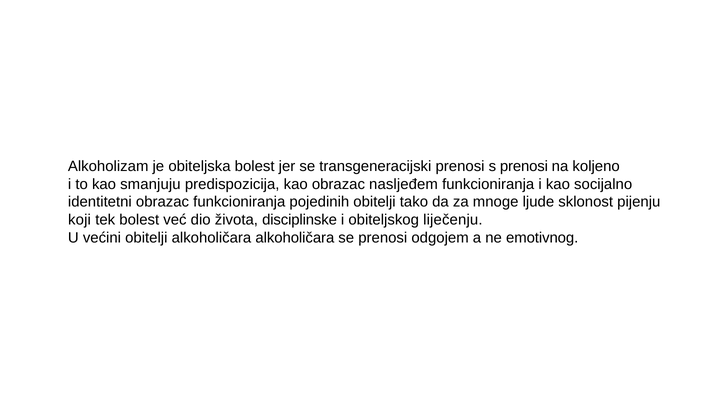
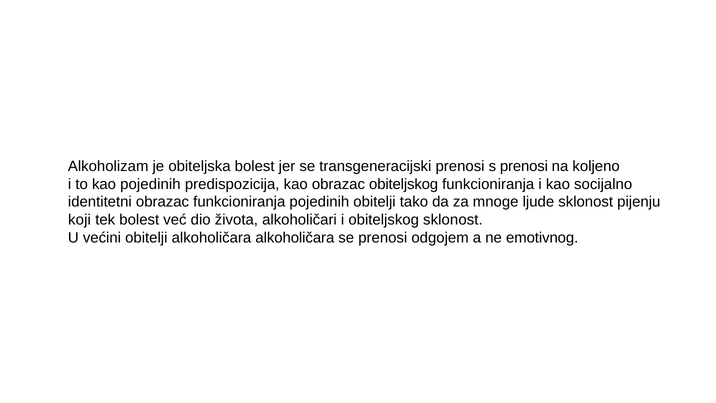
kao smanjuju: smanjuju -> pojedinih (150, 184)
obrazac nasljeđem: nasljeđem -> obiteljskog (404, 184)
disciplinske: disciplinske -> alkoholičari (299, 220)
obiteljskog liječenju: liječenju -> sklonost (453, 220)
